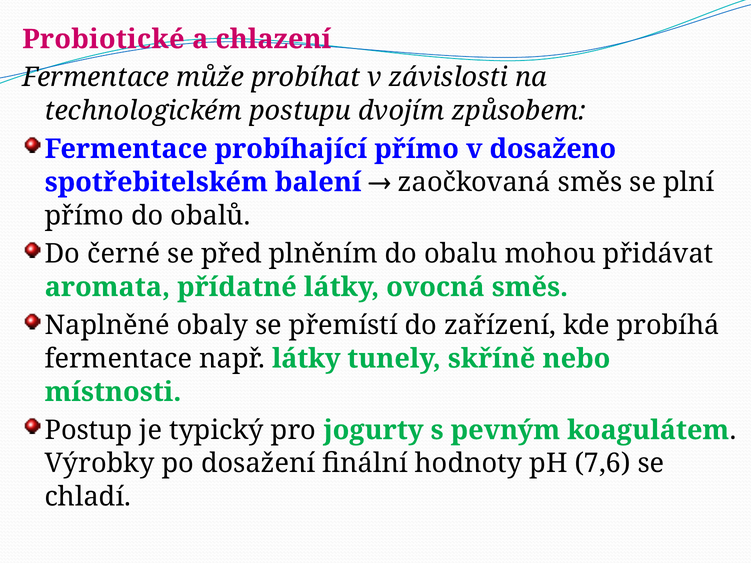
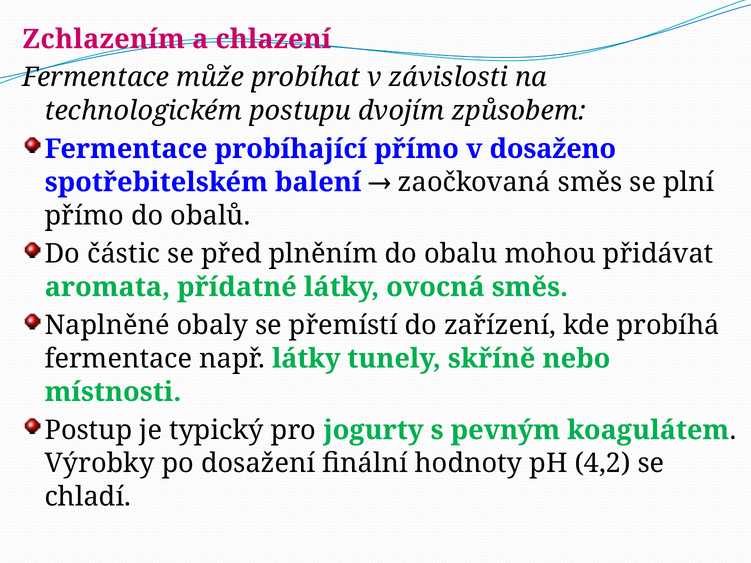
Probiotické: Probiotické -> Zchlazením (103, 39)
černé: černé -> částic (124, 254)
7,6: 7,6 -> 4,2 (603, 464)
